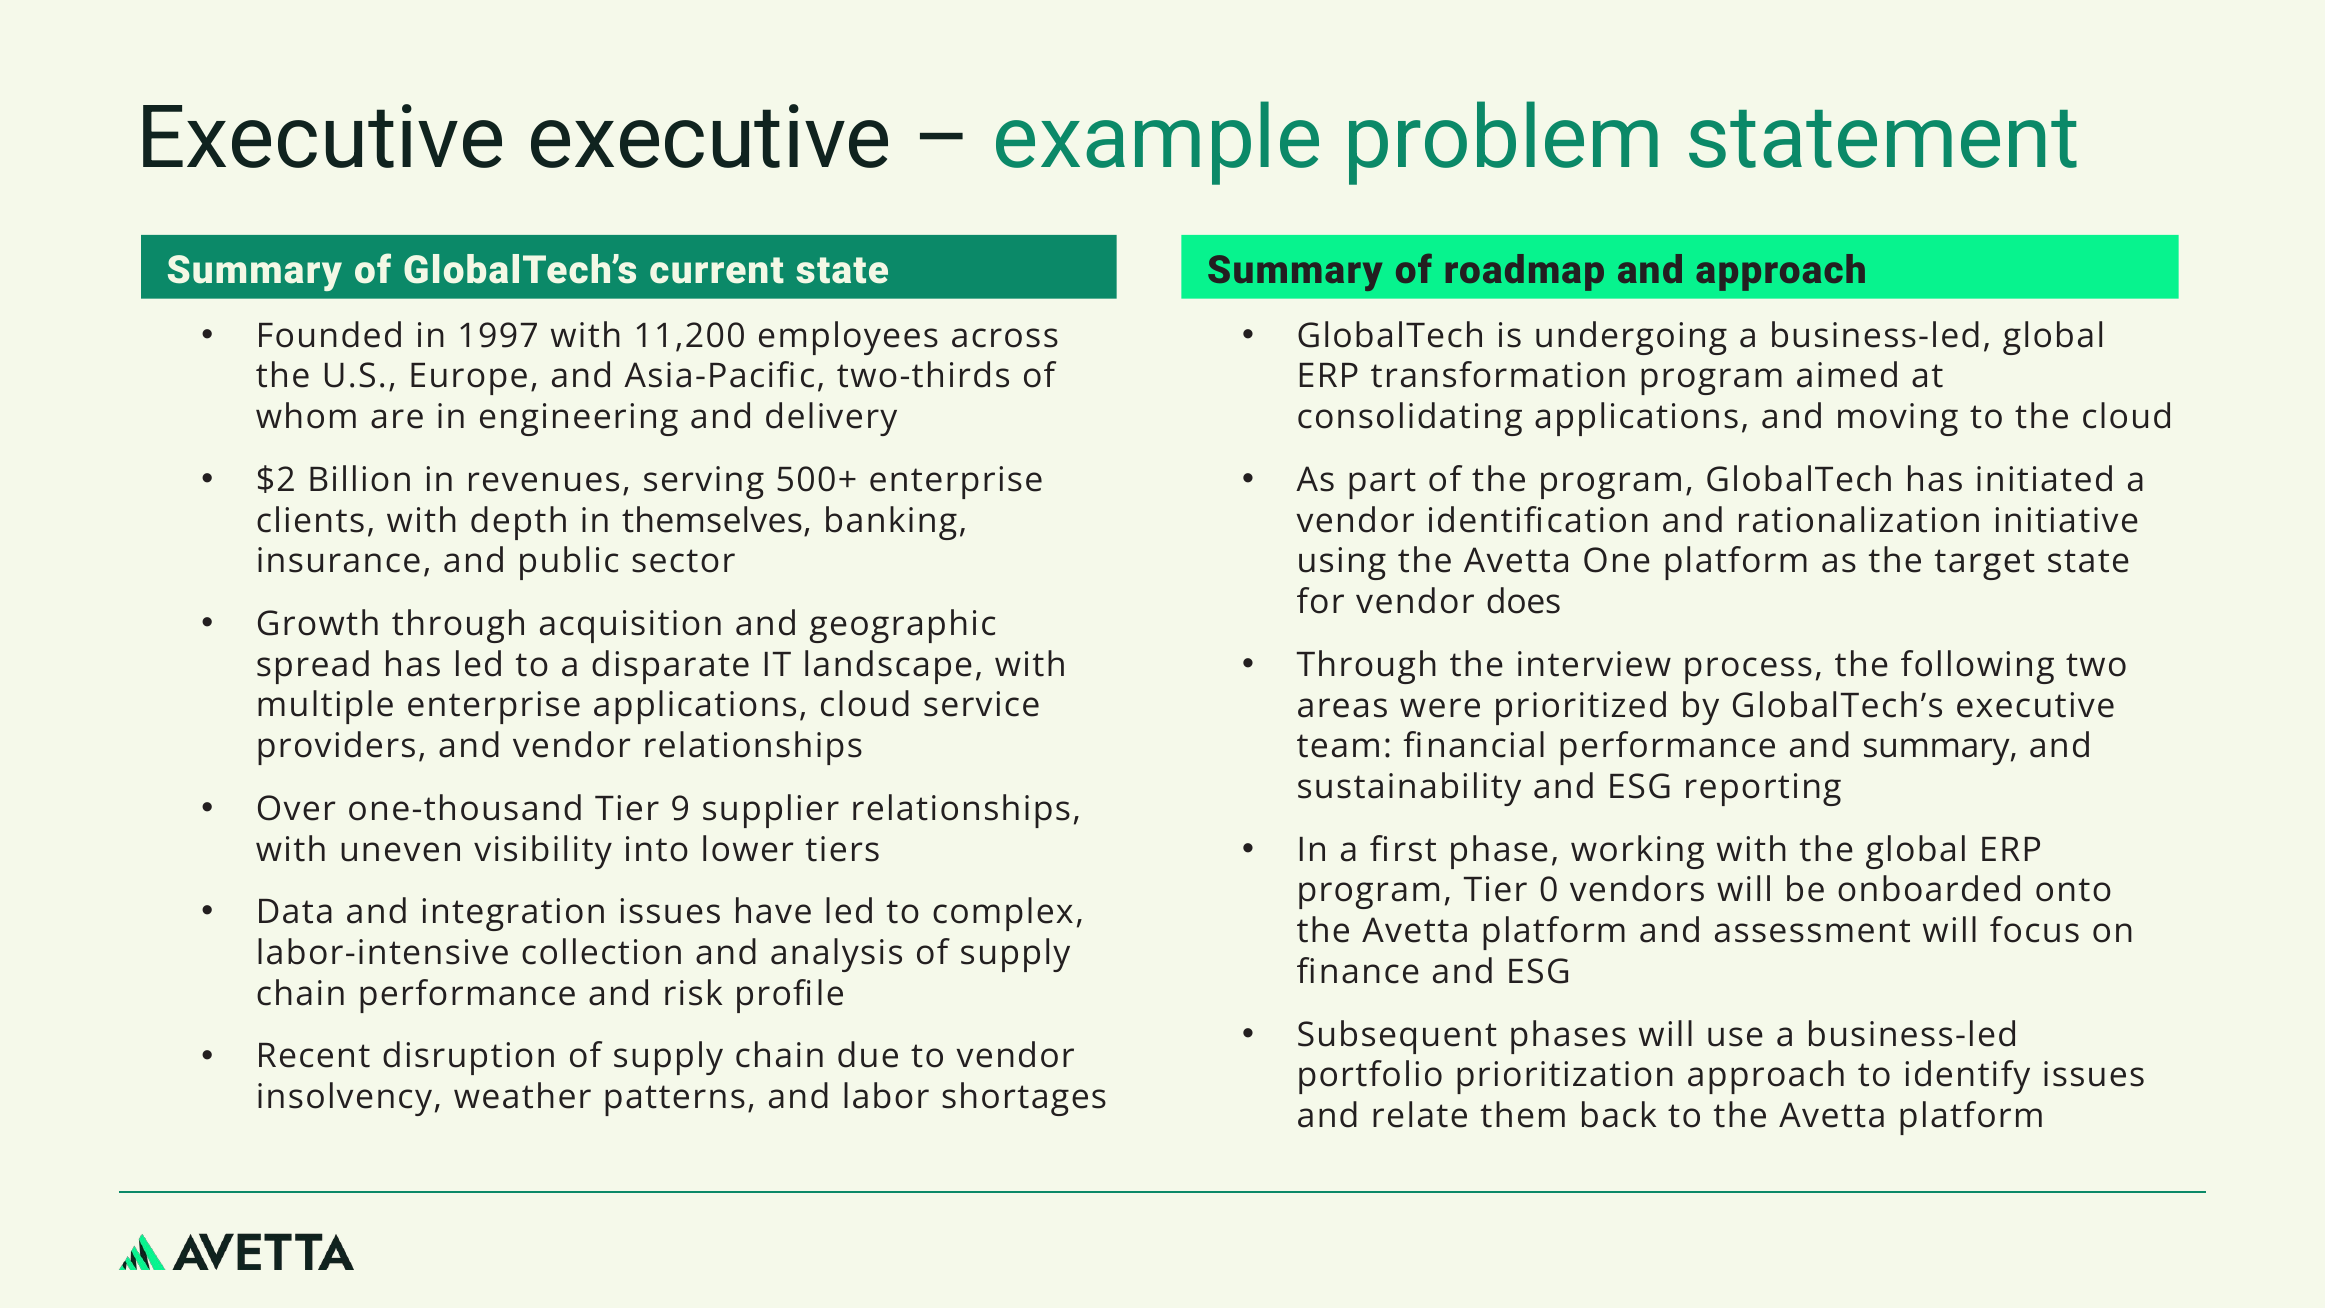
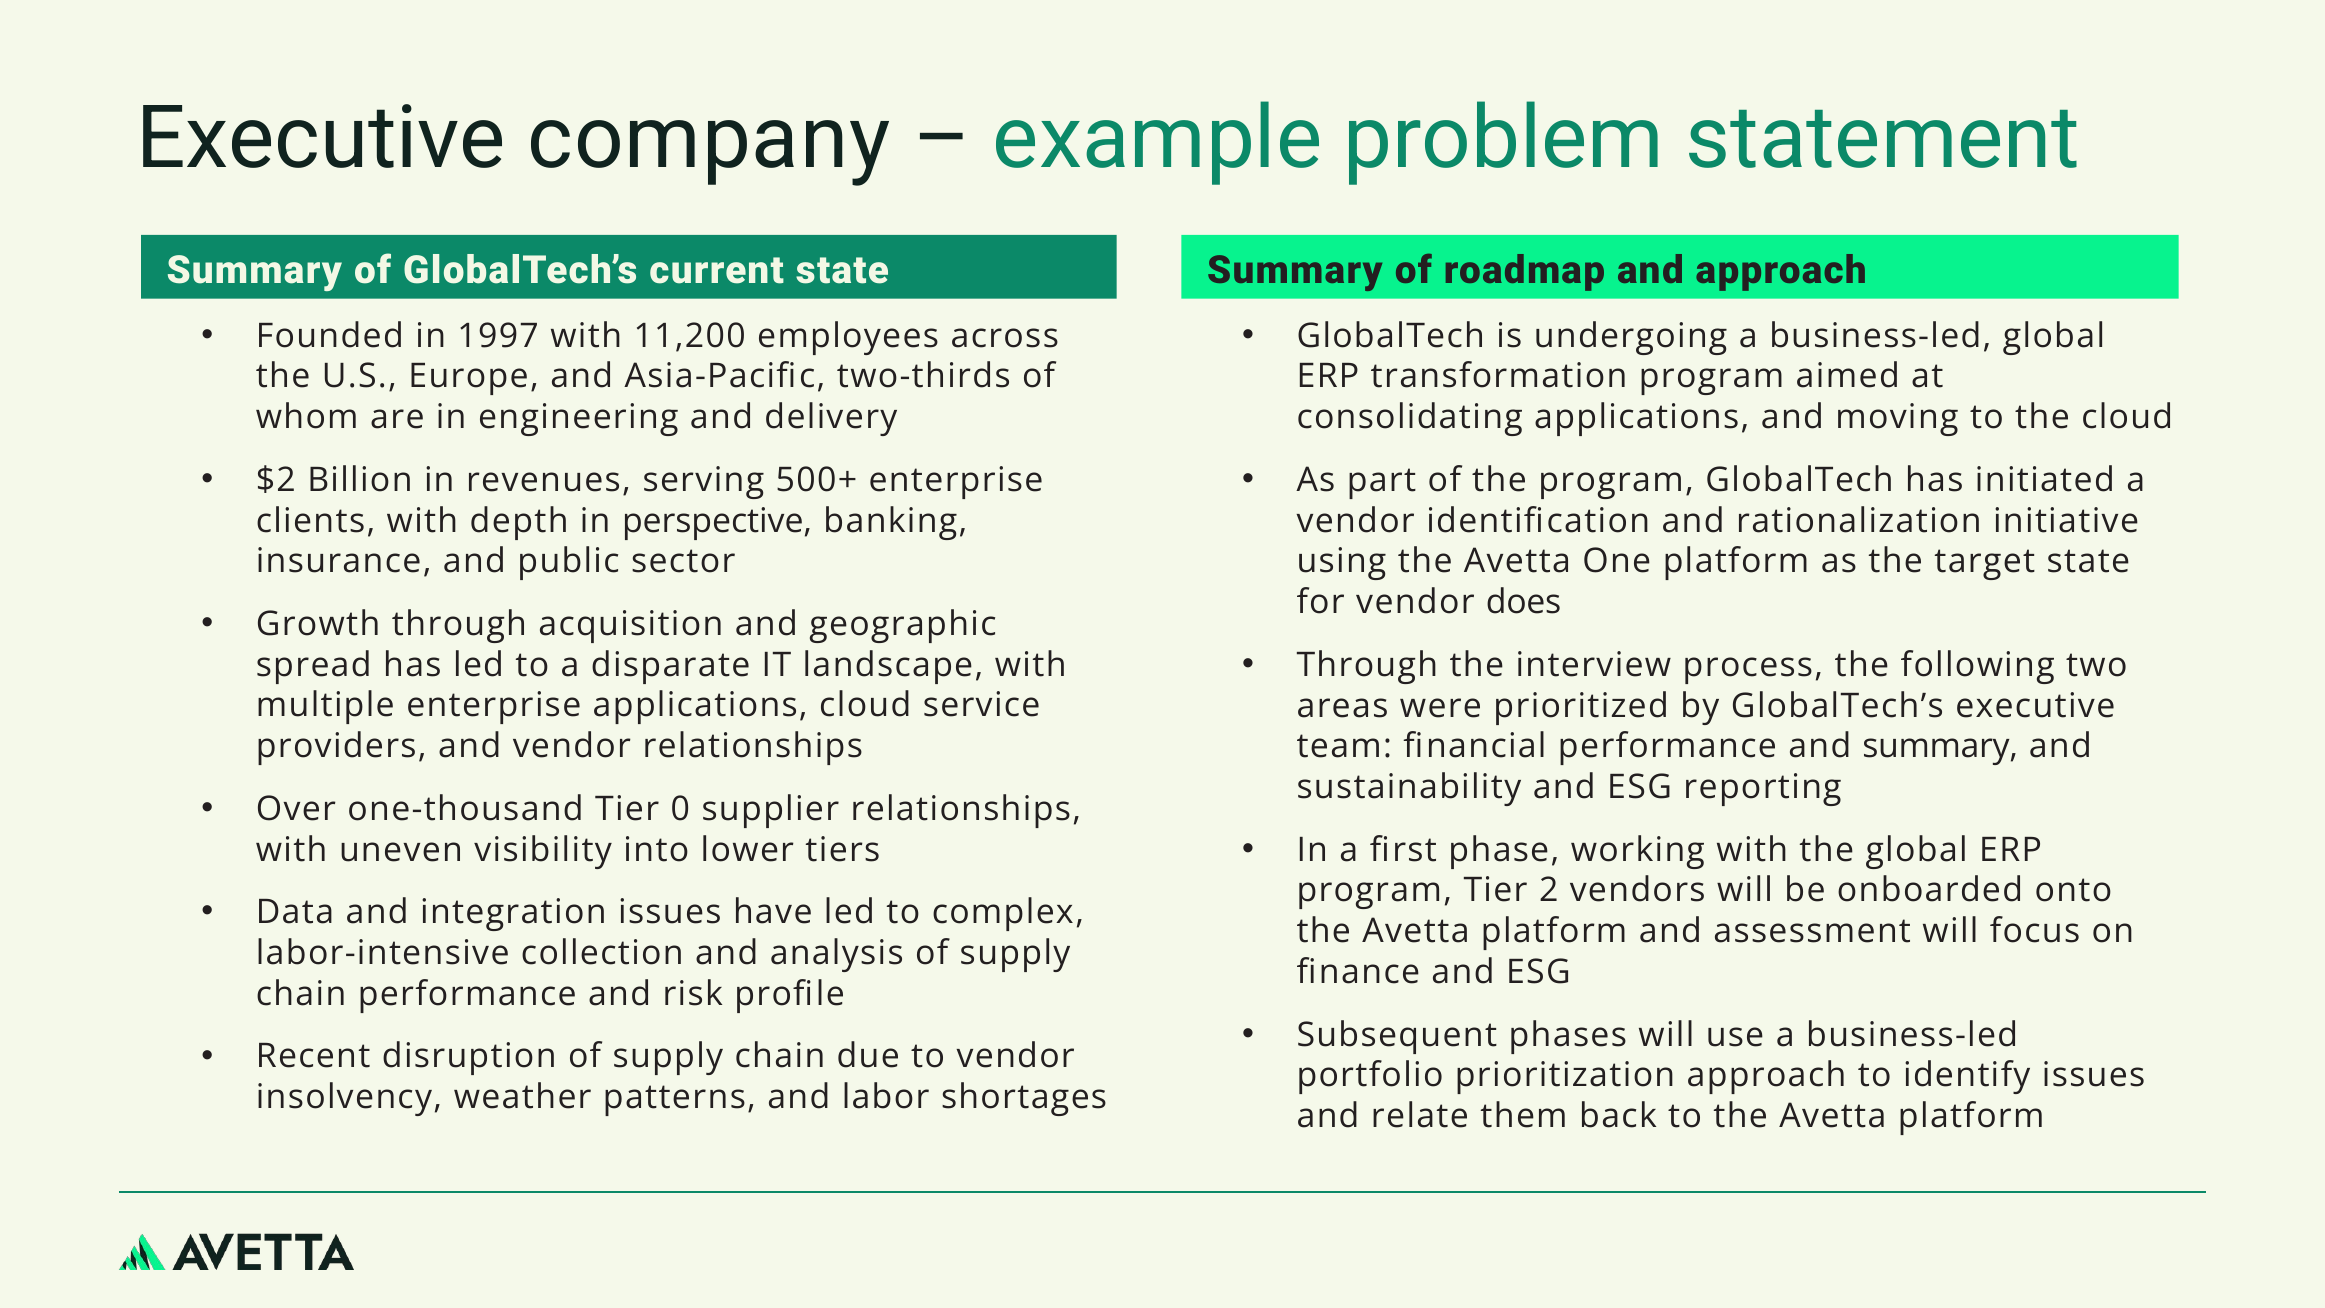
Executive executive: executive -> company (709, 138)
themselves: themselves -> perspective (717, 521)
9: 9 -> 0 (680, 809)
0: 0 -> 2 (1549, 891)
